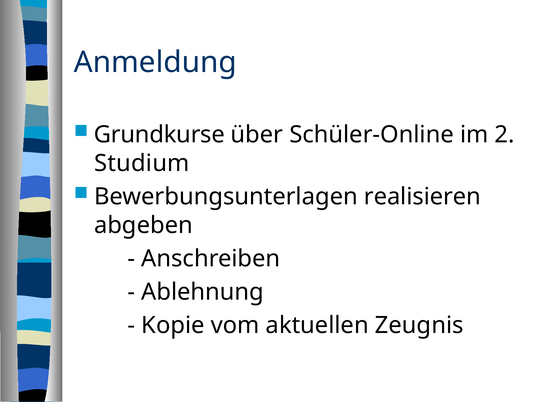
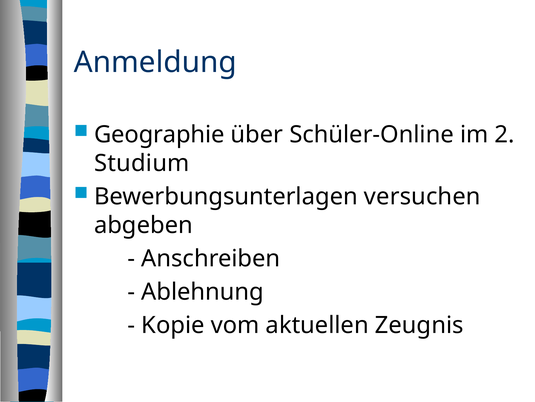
Grundkurse: Grundkurse -> Geographie (159, 135)
realisieren: realisieren -> versuchen (422, 196)
